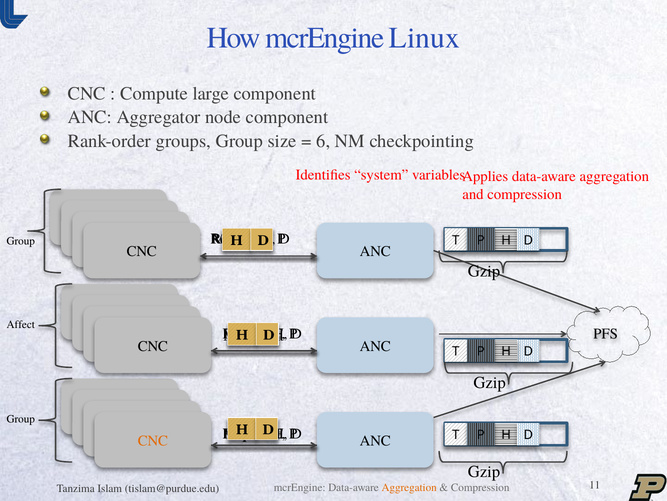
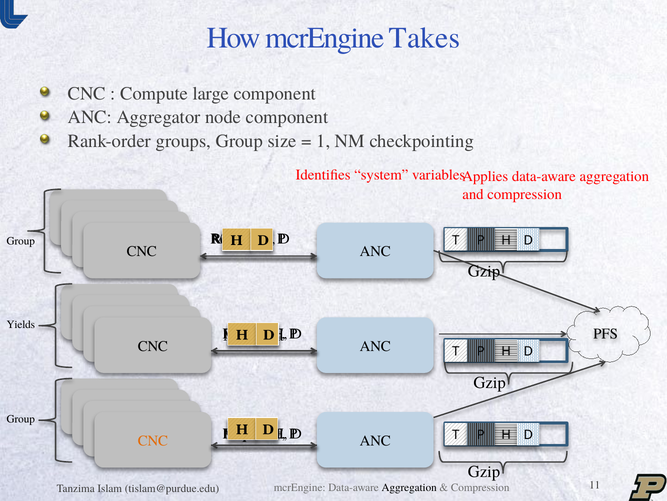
Linux: Linux -> Takes (425, 38)
6: 6 -> 1 (323, 141)
Affect: Affect -> Yields (21, 324)
Aggregation colour: orange -> black (409, 487)
